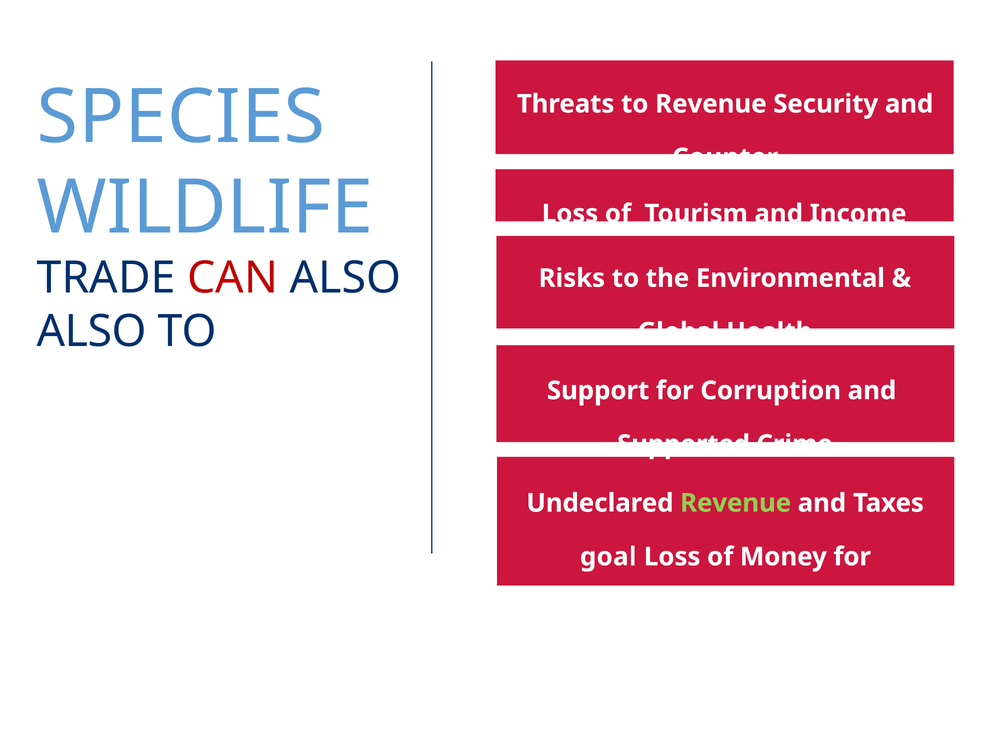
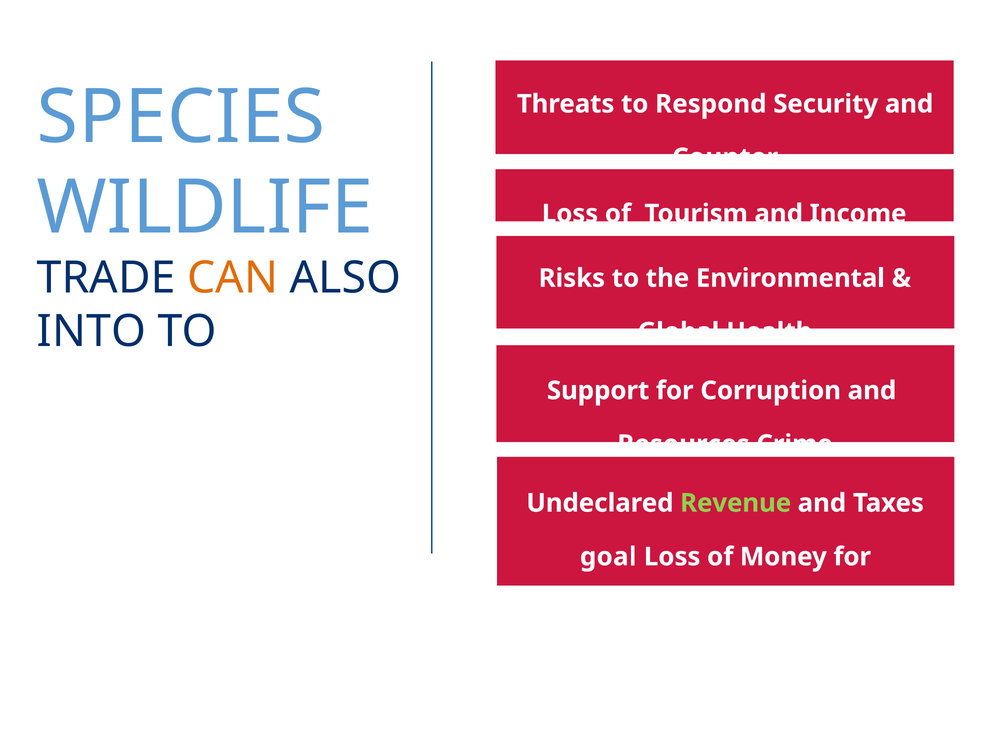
to Revenue: Revenue -> Respond (711, 104)
CAN colour: red -> orange (233, 278)
ALSO: ALSO -> INTO (91, 331)
Supported: Supported -> Resources (683, 444)
